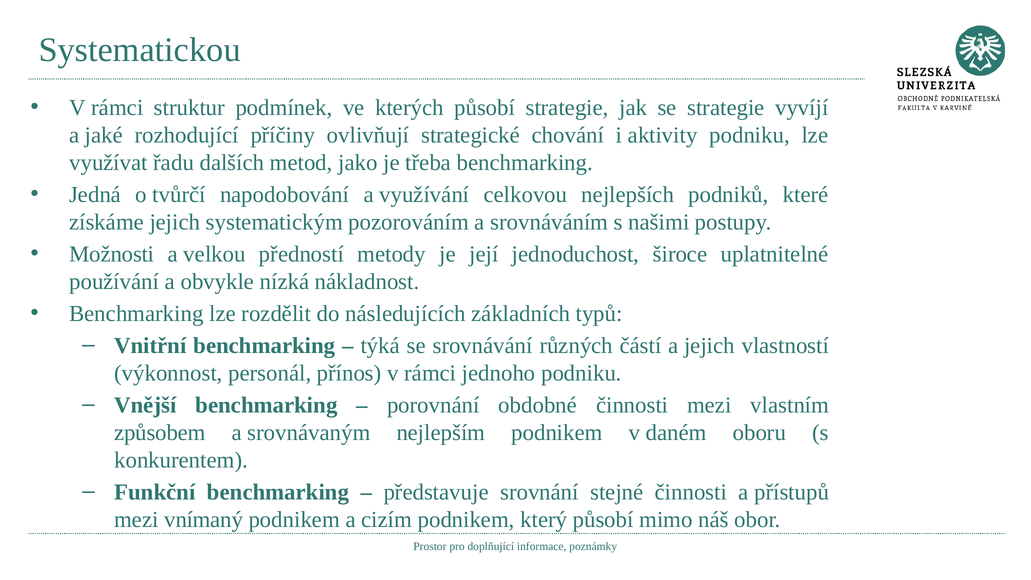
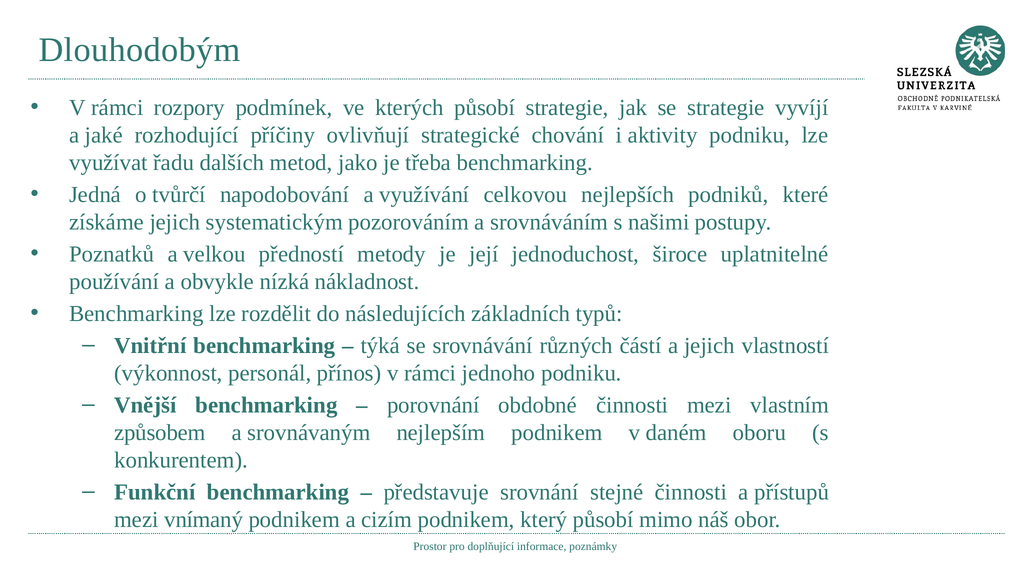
Systematickou: Systematickou -> Dlouhodobým (139, 50)
struktur: struktur -> rozpory (189, 107)
Možnosti: Možnosti -> Poznatků (112, 254)
